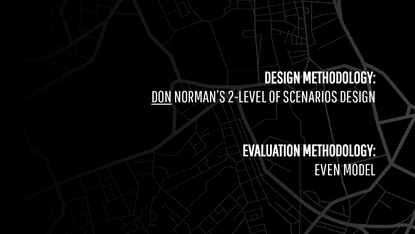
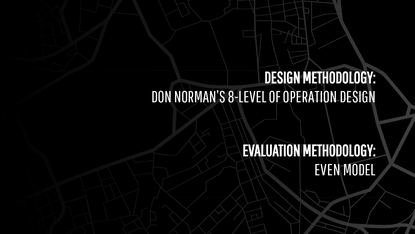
DON underline: present -> none (162, 97)
2-LEVEL: 2-LEVEL -> 8-LEVEL (247, 97)
SCENARIOS: SCENARIOS -> OPERATION (310, 97)
